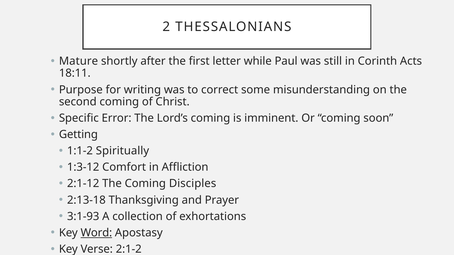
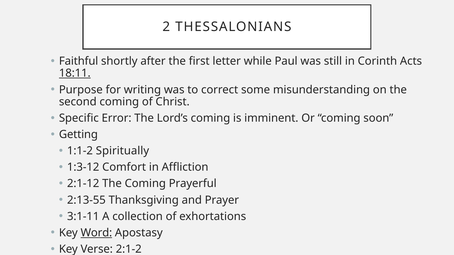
Mature: Mature -> Faithful (79, 61)
18:11 underline: none -> present (75, 73)
Disciples: Disciples -> Prayerful (193, 184)
2:13-18: 2:13-18 -> 2:13-55 (86, 200)
3:1-93: 3:1-93 -> 3:1-11 (83, 217)
